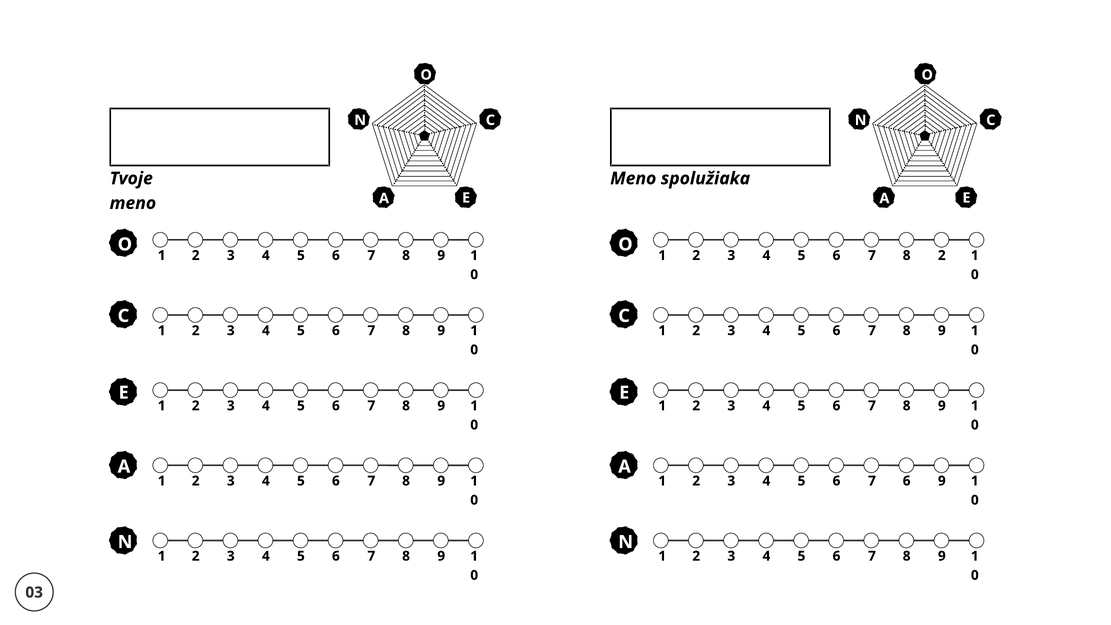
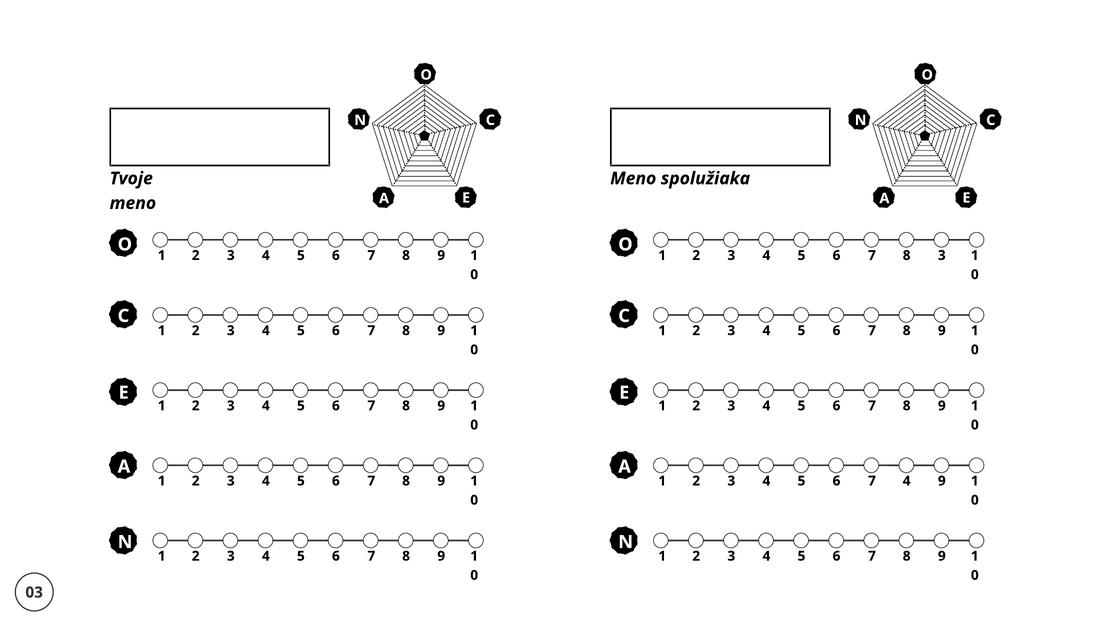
8 2: 2 -> 3 (942, 255)
7 6: 6 -> 4 (907, 481)
